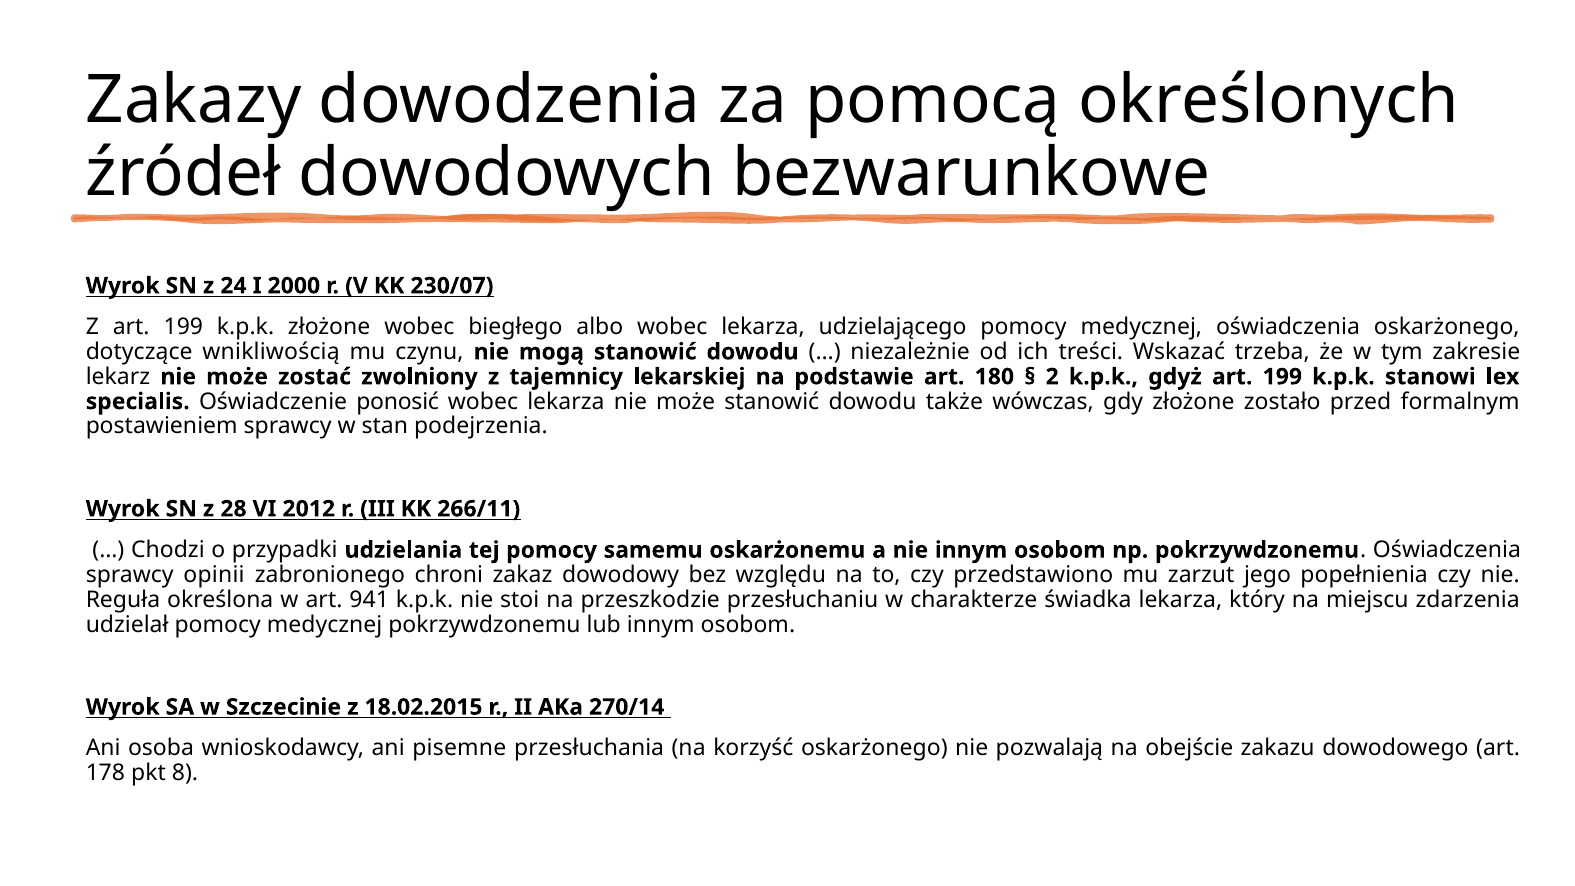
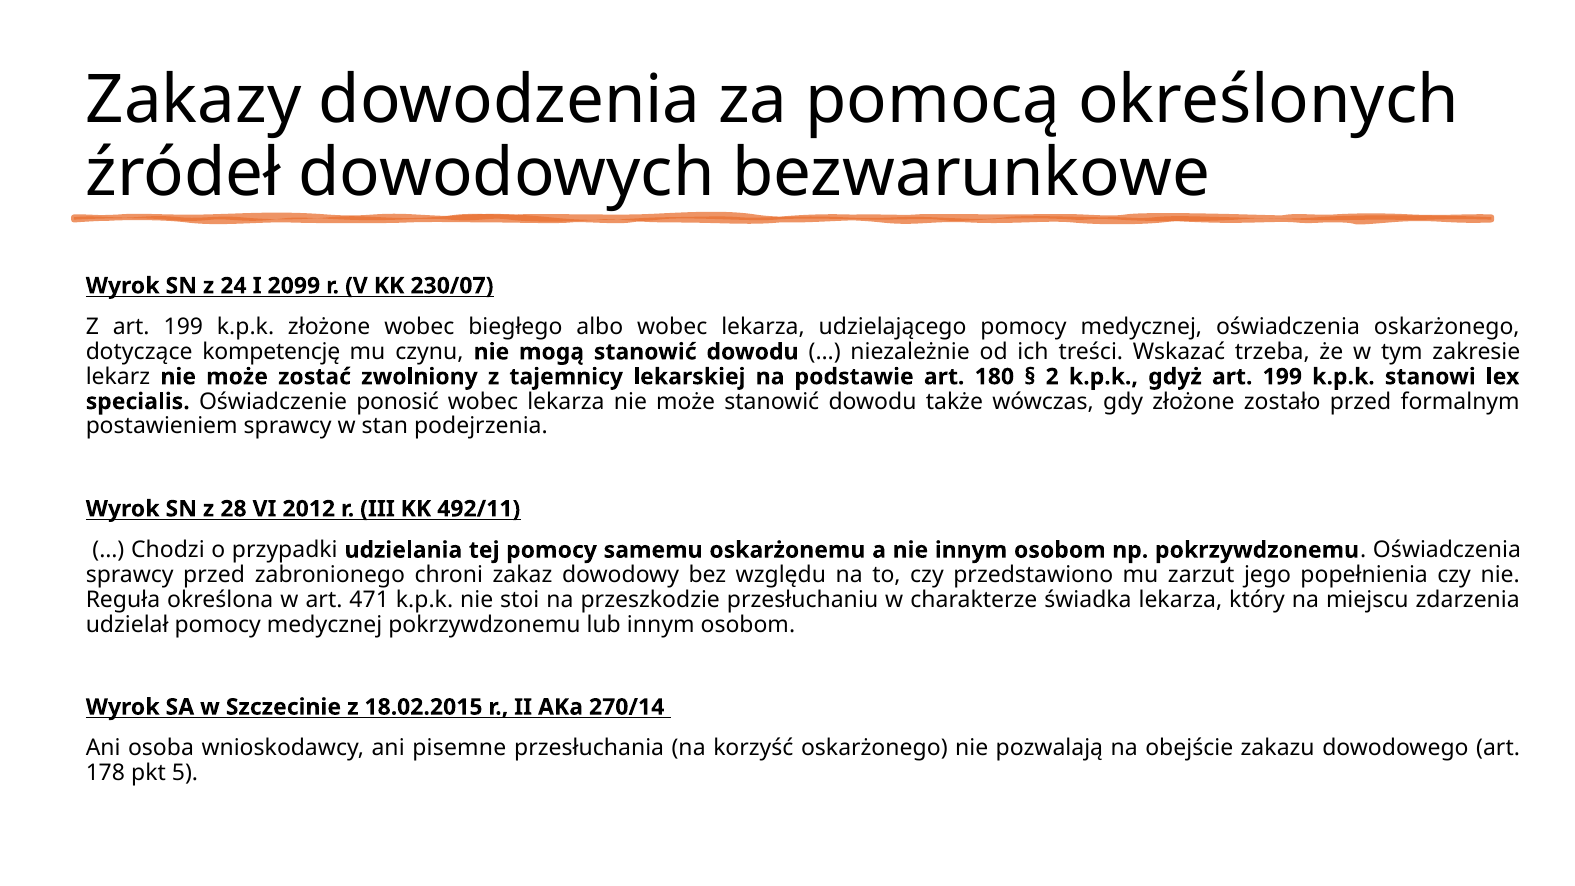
2000: 2000 -> 2099 (294, 286)
wnikliwością: wnikliwością -> kompetencję (271, 352)
266/11: 266/11 -> 492/11 (479, 509)
sprawcy opinii: opinii -> przed (214, 575)
941: 941 -> 471 (369, 600)
8: 8 -> 5 (185, 773)
